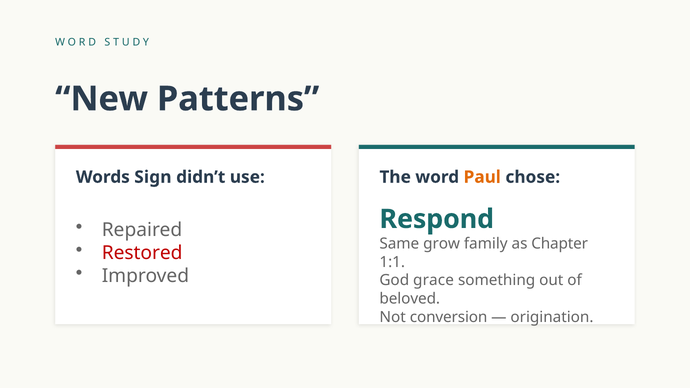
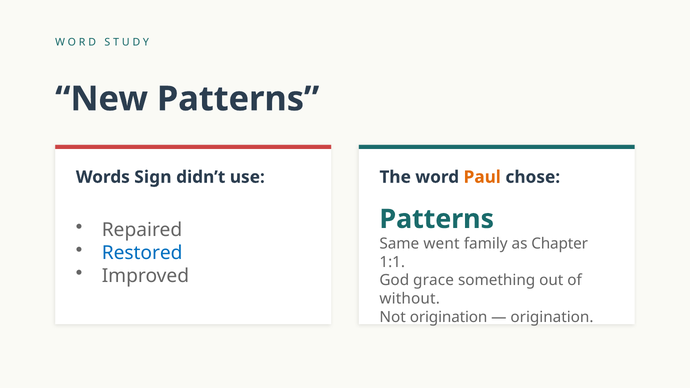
Respond: Respond -> Patterns (437, 219)
grow: grow -> went (441, 244)
Restored colour: red -> blue (142, 253)
beloved: beloved -> without (410, 299)
Not conversion: conversion -> origination (449, 317)
